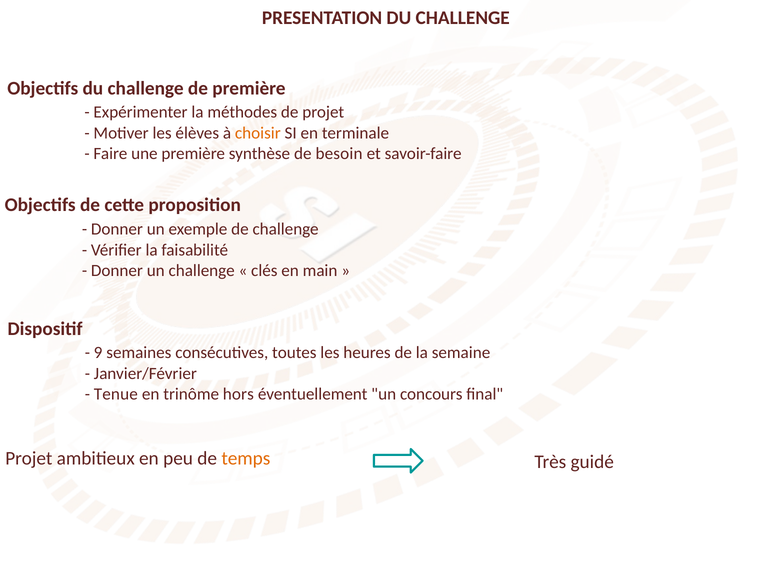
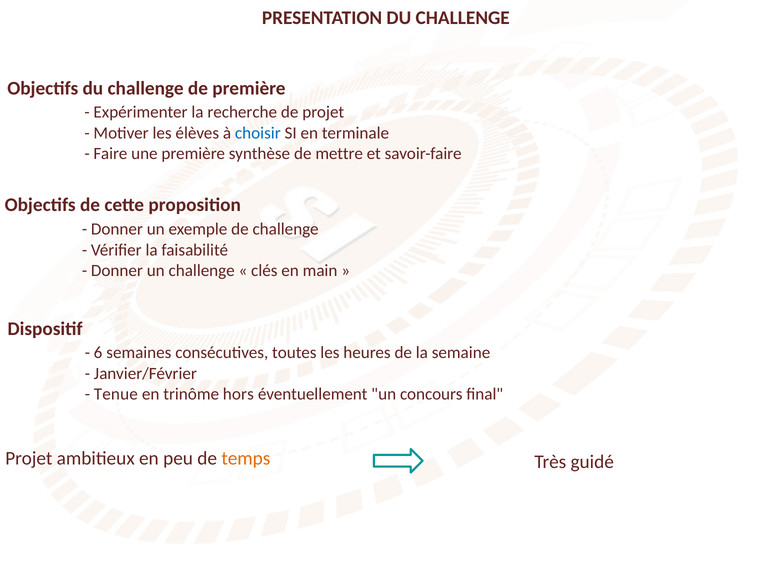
méthodes: méthodes -> recherche (242, 112)
choisir colour: orange -> blue (258, 133)
besoin: besoin -> mettre (339, 154)
9: 9 -> 6 (98, 353)
